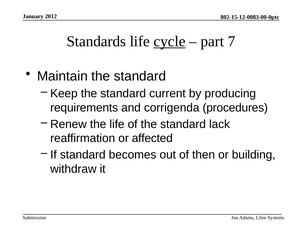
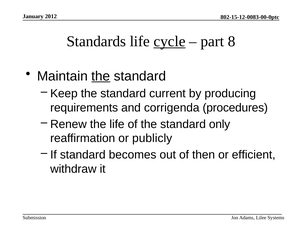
7: 7 -> 8 (232, 41)
the underline: none -> present (101, 76)
lack: lack -> only (220, 124)
affected: affected -> publicly (152, 138)
building: building -> efficient (254, 154)
